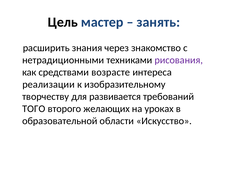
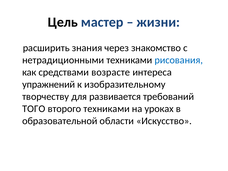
занять: занять -> жизни (158, 22)
рисования colour: purple -> blue (179, 60)
реализации: реализации -> упражнений (49, 84)
второго желающих: желающих -> техниками (107, 109)
